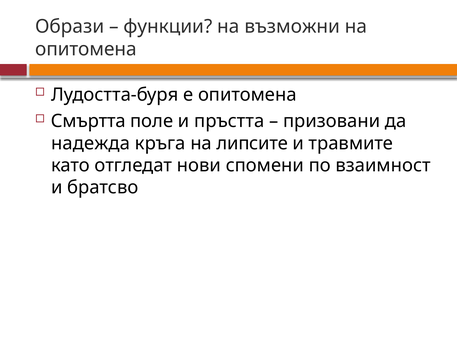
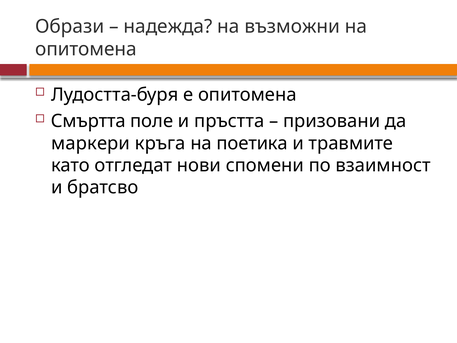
функции: функции -> надежда (168, 26)
надежда: надежда -> маркери (91, 143)
липсите: липсите -> поетика (252, 143)
